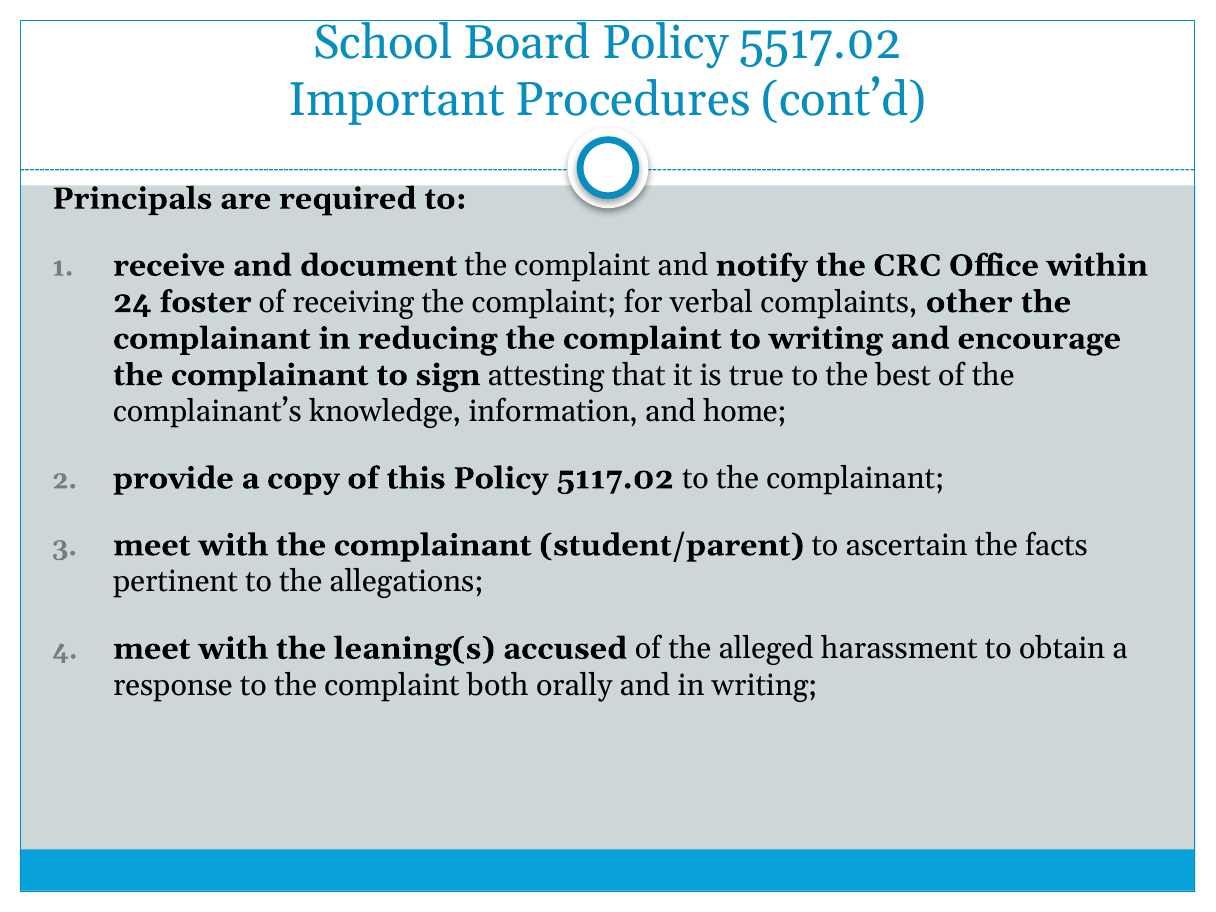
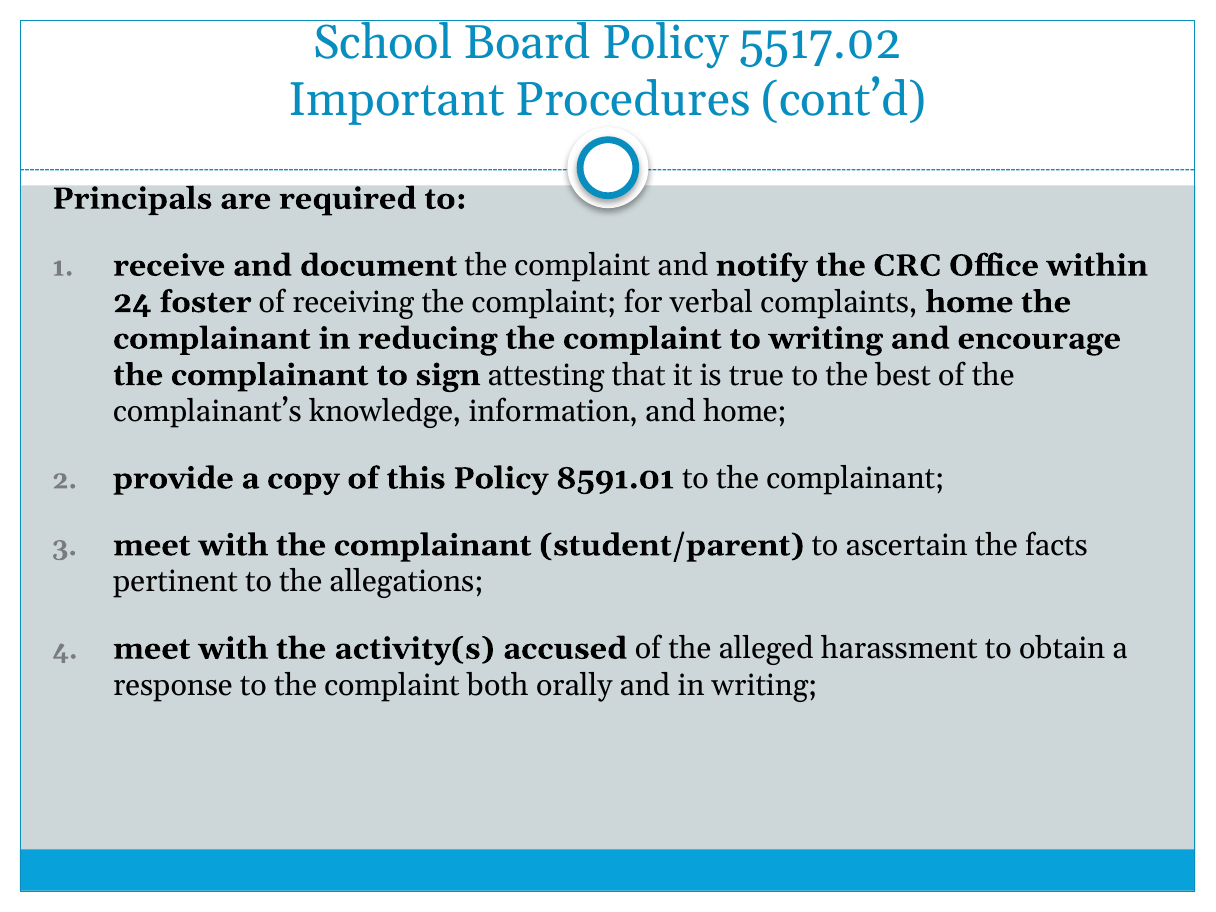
complaints other: other -> home (969, 302)
5117.02: 5117.02 -> 8591.01 (615, 478)
leaning(s: leaning(s -> activity(s (414, 649)
